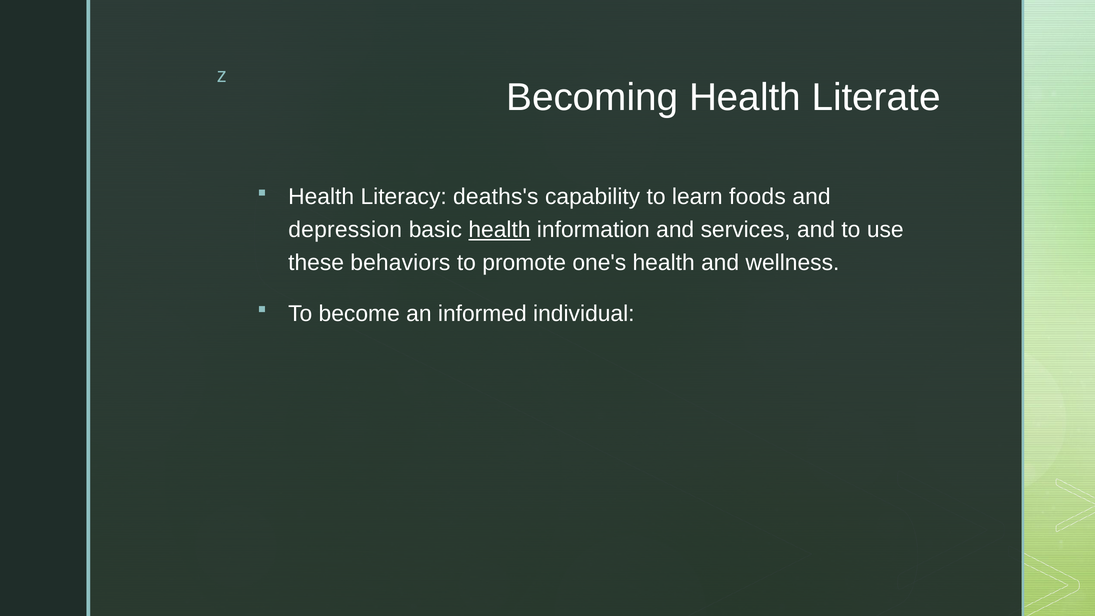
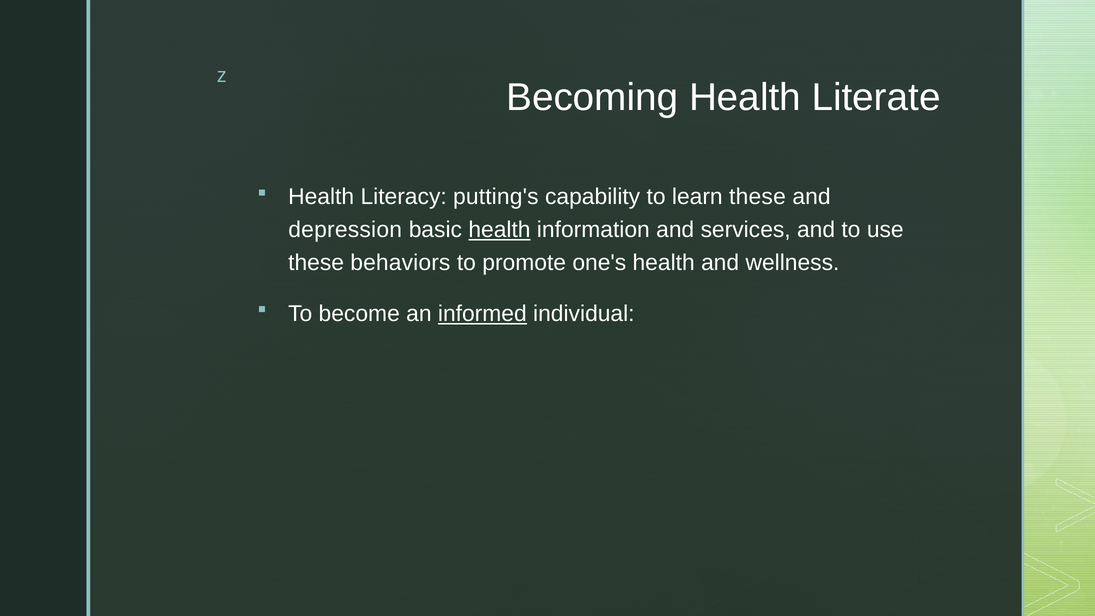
deaths's: deaths's -> putting's (496, 197)
learn foods: foods -> these (757, 197)
informed underline: none -> present (482, 314)
